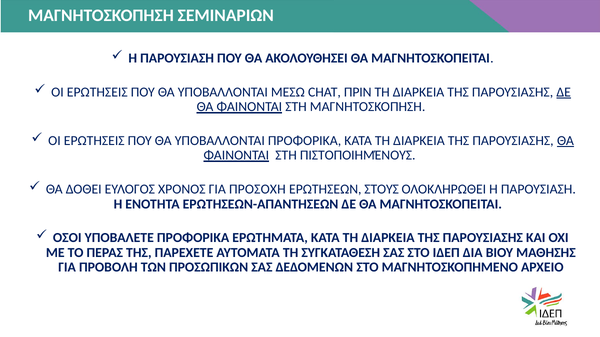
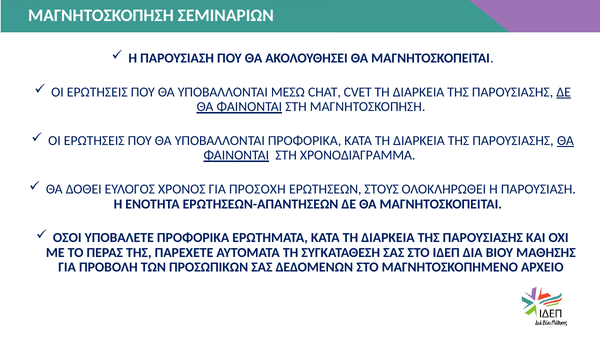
ΠΡΙΝ: ΠΡΙΝ -> CVET (358, 92)
ΠΙΣΤΟΠΟΙΗΜΈΝΟΥΣ: ΠΙΣΤΟΠΟΙΗΜΈΝΟΥΣ -> ΧΡΟΝΟΔΙΆΓΡΑΜΜΑ (358, 156)
